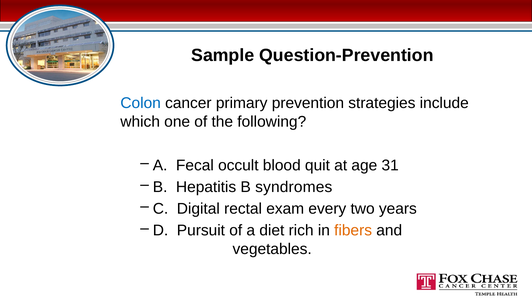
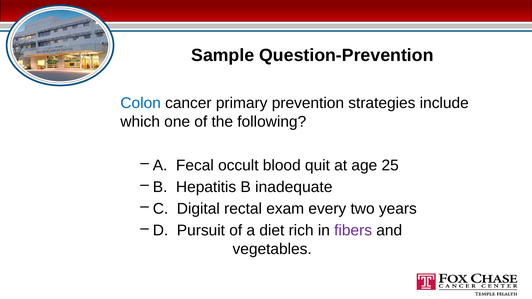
31: 31 -> 25 (390, 165)
syndromes: syndromes -> inadequate (294, 187)
fibers colour: orange -> purple (353, 231)
